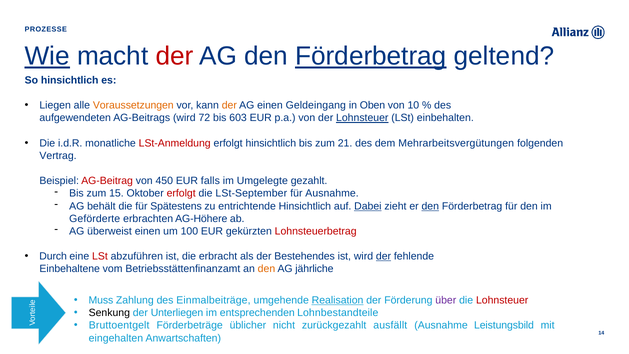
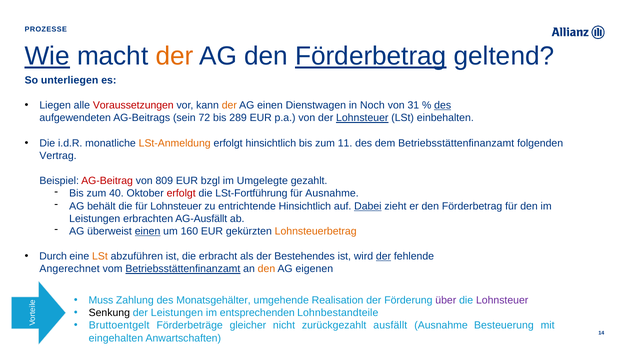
der colour: red -> orange (174, 56)
So hinsichtlich: hinsichtlich -> unterliegen (70, 80)
Voraussetzungen colour: orange -> red (133, 105)
Geldeingang: Geldeingang -> Dienstwagen (316, 105)
Oben: Oben -> Noch (372, 105)
10: 10 -> 31 (413, 105)
des underline: none -> present (443, 105)
AG-Beitrags wird: wird -> sein (184, 118)
603: 603 -> 289 (238, 118)
LSt-Anmeldung colour: red -> orange (175, 143)
21: 21 -> 11 (345, 143)
dem Mehrarbeitsvergütungen: Mehrarbeitsvergütungen -> Betriebsstättenfinanzamt (456, 143)
450: 450 -> 809 (164, 181)
falls: falls -> bzgl (210, 181)
15: 15 -> 40 (116, 193)
LSt-September: LSt-September -> LSt-Fortführung (251, 193)
für Spätestens: Spätestens -> Lohnsteuer (176, 206)
den underline: present -> none (430, 206)
Geförderte: Geförderte -> Leistungen (95, 219)
AG-Höhere: AG-Höhere -> AG-Ausfällt (201, 219)
einen underline: none -> present (148, 231)
100: 100 -> 160 (189, 231)
Lohnsteuerbetrag colour: red -> orange (316, 231)
LSt colour: red -> orange (100, 256)
Einbehaltene: Einbehaltene -> Angerechnet (70, 269)
Betriebsstättenfinanzamt underline: none -> present (183, 269)
jährliche: jährliche -> eigenen (314, 269)
Einmalbeiträge: Einmalbeiträge -> Monatsgehälter (214, 300)
Realisation underline: present -> none (338, 300)
Lohnsteuer colour: red -> purple (502, 300)
der Unterliegen: Unterliegen -> Leistungen (177, 313)
üblicher: üblicher -> gleicher (248, 325)
Leistungsbild: Leistungsbild -> Besteuerung (504, 325)
